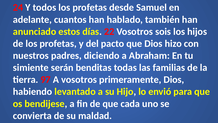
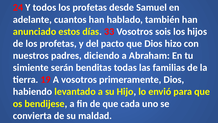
22: 22 -> 33 (109, 31)
97: 97 -> 19 (46, 79)
